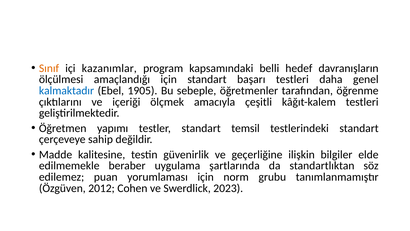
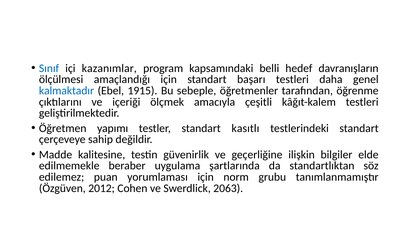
Sınıf colour: orange -> blue (49, 68)
1905: 1905 -> 1915 (143, 91)
temsil: temsil -> kasıtlı (245, 128)
2023: 2023 -> 2063 (228, 188)
